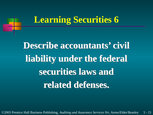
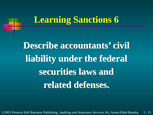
Learning Securities: Securities -> Sanctions (92, 20)
